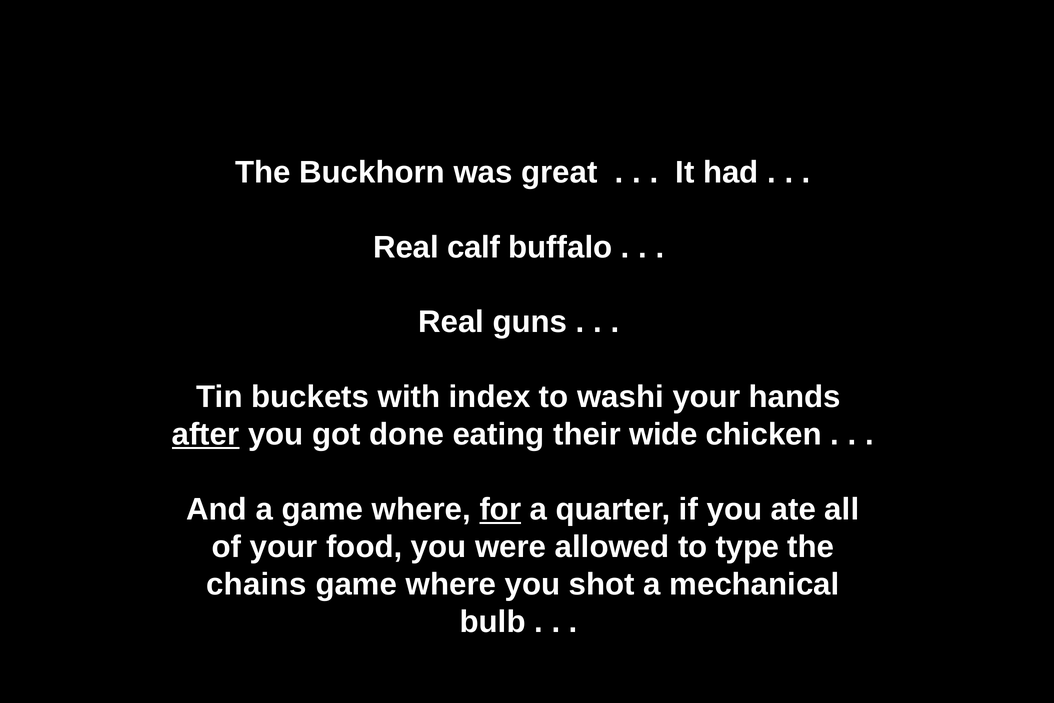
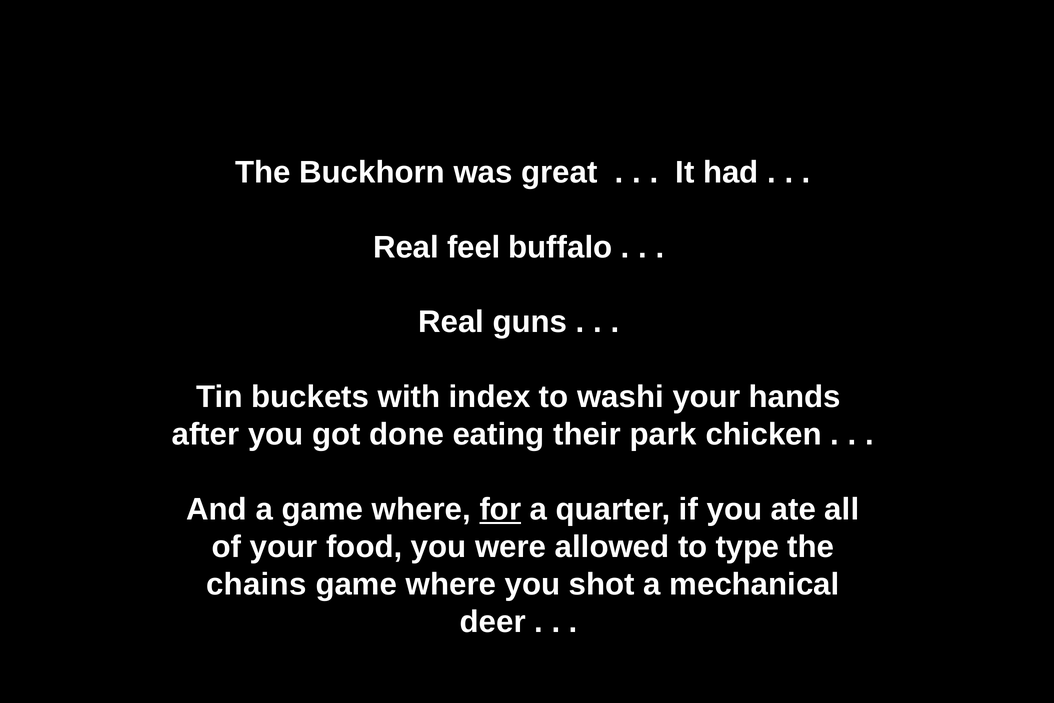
calf: calf -> feel (474, 247)
after underline: present -> none (206, 434)
wide: wide -> park (663, 434)
bulb: bulb -> deer (493, 622)
